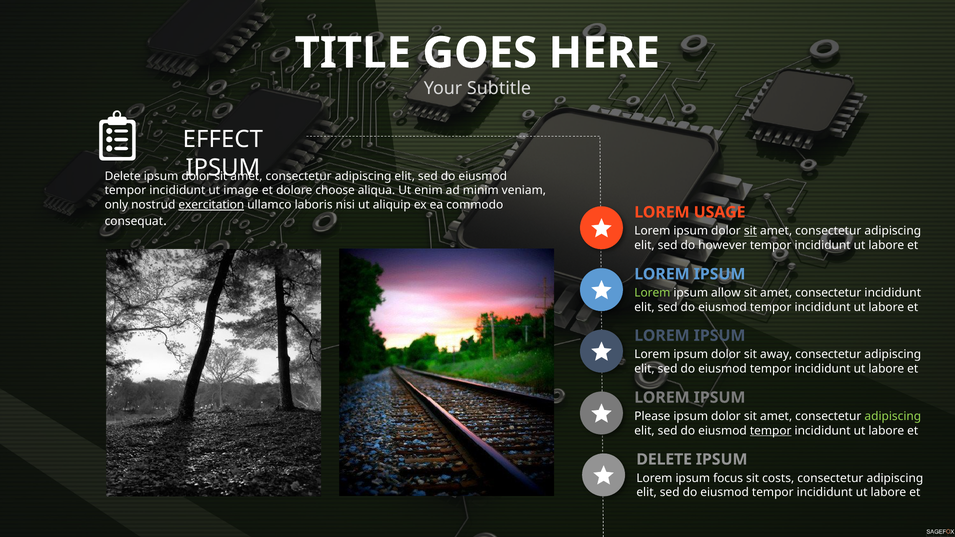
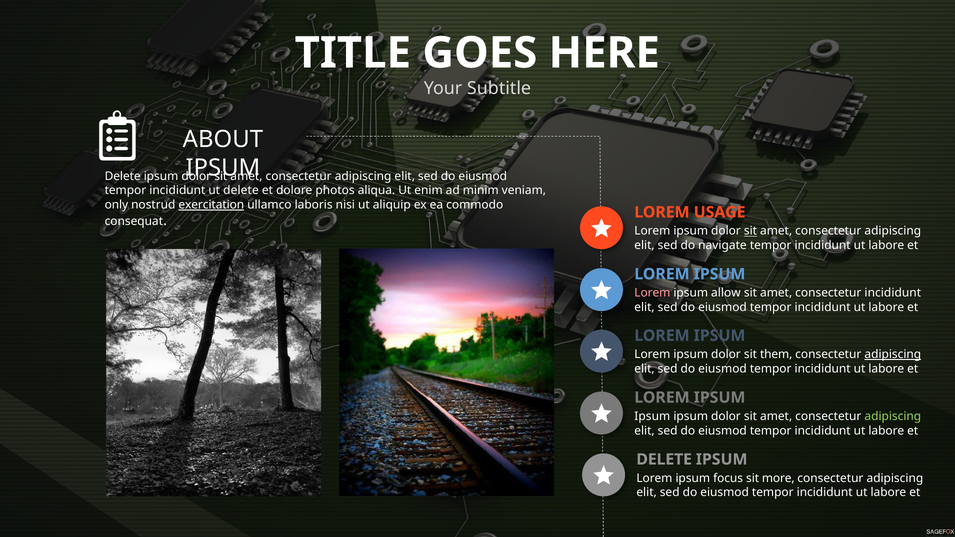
EFFECT: EFFECT -> ABOUT (223, 139)
ut image: image -> delete (241, 191)
choose: choose -> photos (335, 191)
however: however -> navigate (722, 245)
Lorem colour: light green -> pink (652, 293)
away: away -> them (776, 355)
adipiscing underline: none -> present (893, 355)
Please: Please -> Ipsum (652, 416)
tempor underline: present -> none (771, 431)
costs: costs -> more (778, 478)
